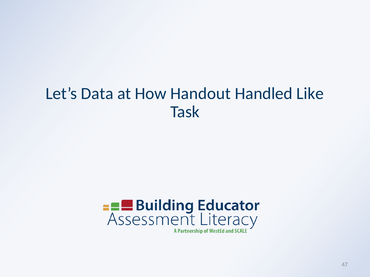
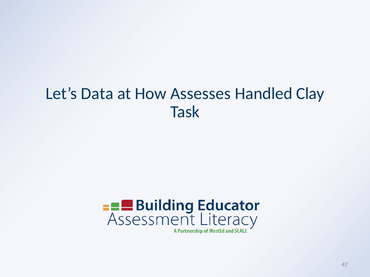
Handout: Handout -> Assesses (201, 94)
Like: Like -> Clay (310, 94)
